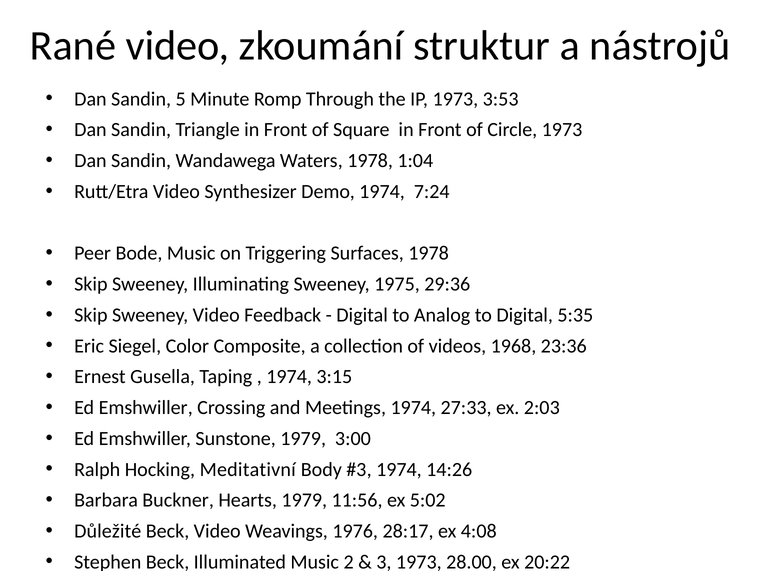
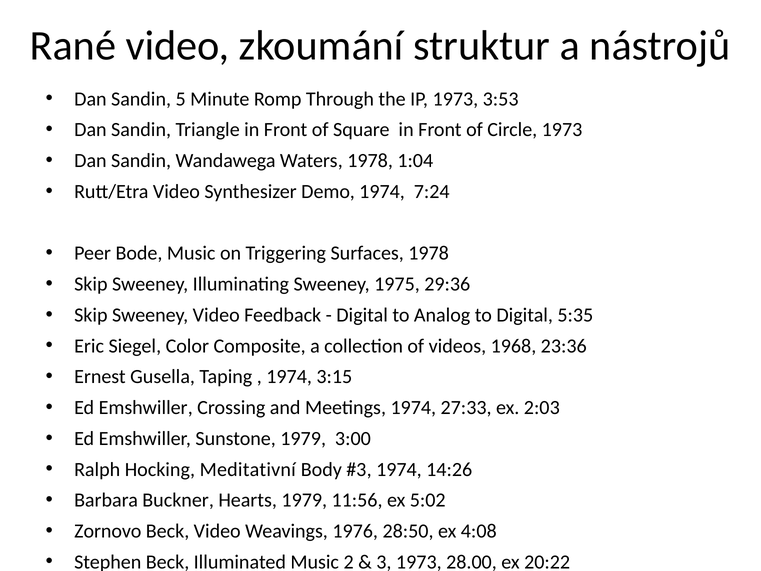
Důležité: Důležité -> Zornovo (108, 531)
28:17: 28:17 -> 28:50 (408, 531)
